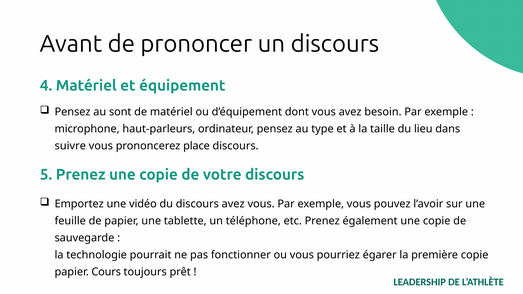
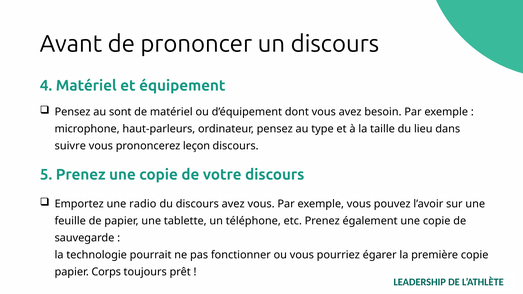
place: place -> leçon (196, 146)
vidéo: vidéo -> radio (143, 204)
Cours: Cours -> Corps (106, 272)
